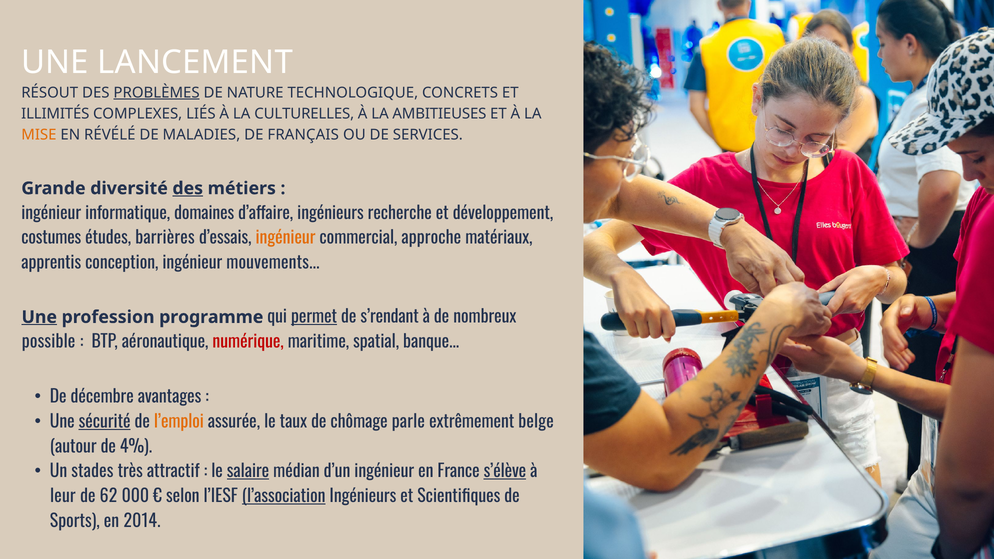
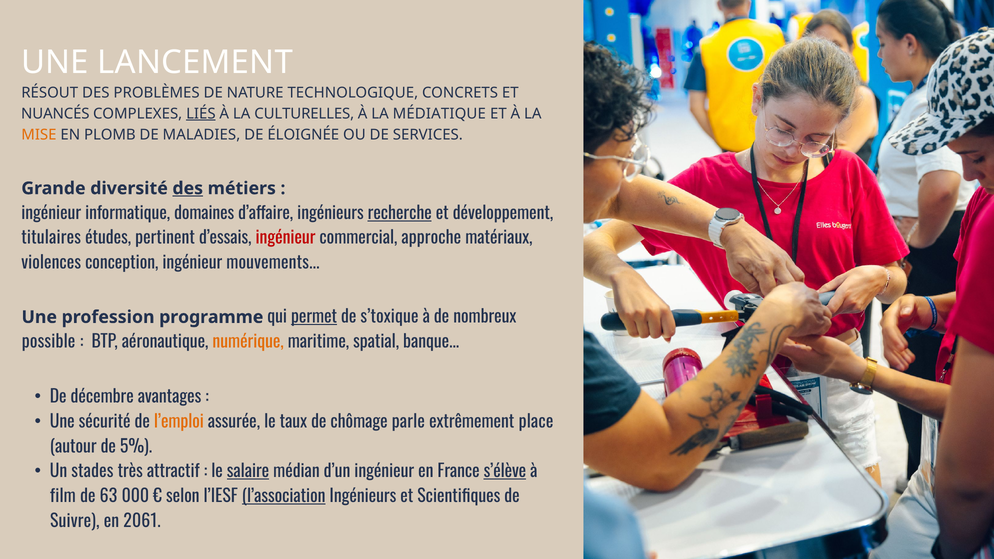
PROBLÈMES underline: present -> none (157, 93)
ILLIMITÉS: ILLIMITÉS -> NUANCÉS (55, 114)
LIÉS underline: none -> present (201, 114)
AMBITIEUSES: AMBITIEUSES -> MÉDIATIQUE (439, 114)
RÉVÉLÉ: RÉVÉLÉ -> PLOMB (110, 135)
FRANÇAIS: FRANÇAIS -> ÉLOIGNÉE (303, 135)
recherche underline: none -> present (400, 213)
costumes: costumes -> titulaires (51, 238)
barrières: barrières -> pertinent (165, 238)
ingénieur colour: orange -> red (286, 238)
apprentis: apprentis -> violences (51, 263)
Une underline: present -> none (39, 317)
s’rendant: s’rendant -> s’toxique (389, 317)
numérique colour: red -> orange (248, 342)
sécurité underline: present -> none (105, 422)
belge: belge -> place (536, 422)
4%: 4% -> 5% (136, 447)
leur: leur -> film (63, 497)
62: 62 -> 63 (108, 497)
Sports: Sports -> Suivre (75, 521)
2014: 2014 -> 2061 (142, 521)
